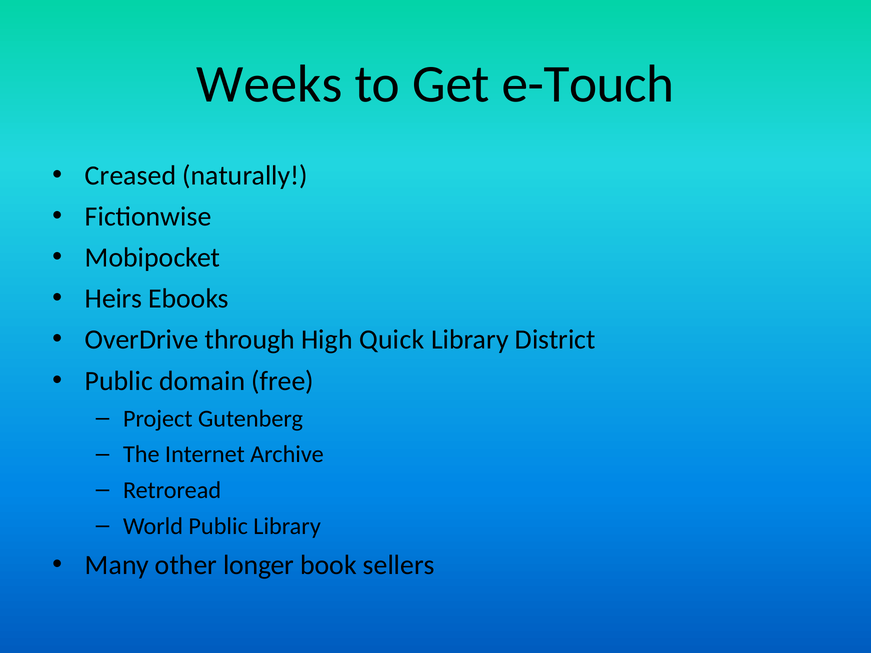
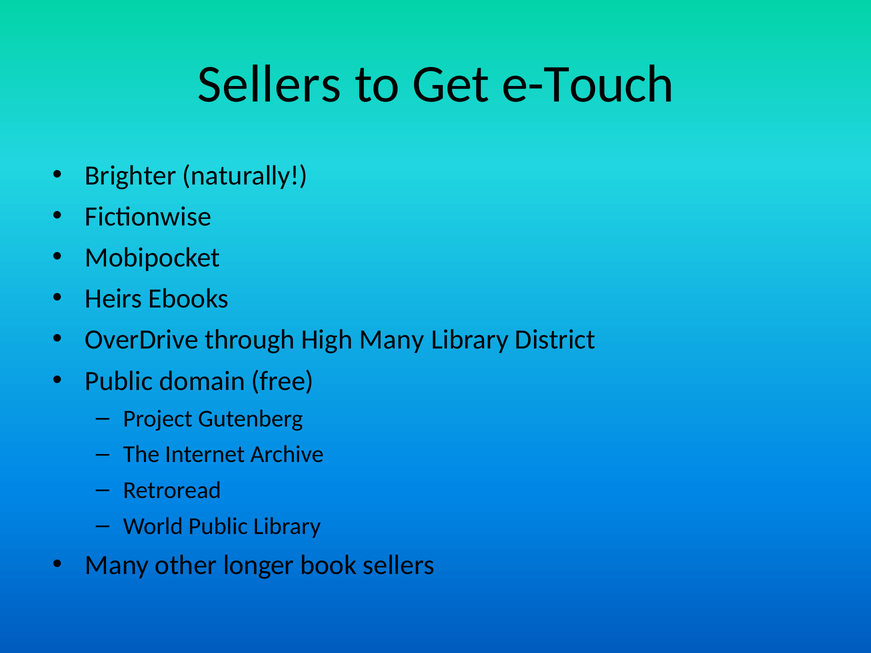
Weeks: Weeks -> Sellers (269, 84)
Creased: Creased -> Brighter (131, 175)
High Quick: Quick -> Many (392, 340)
